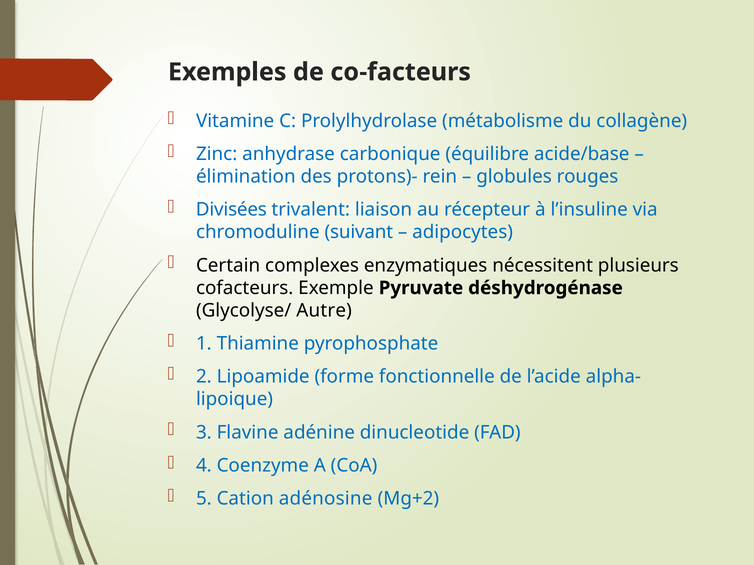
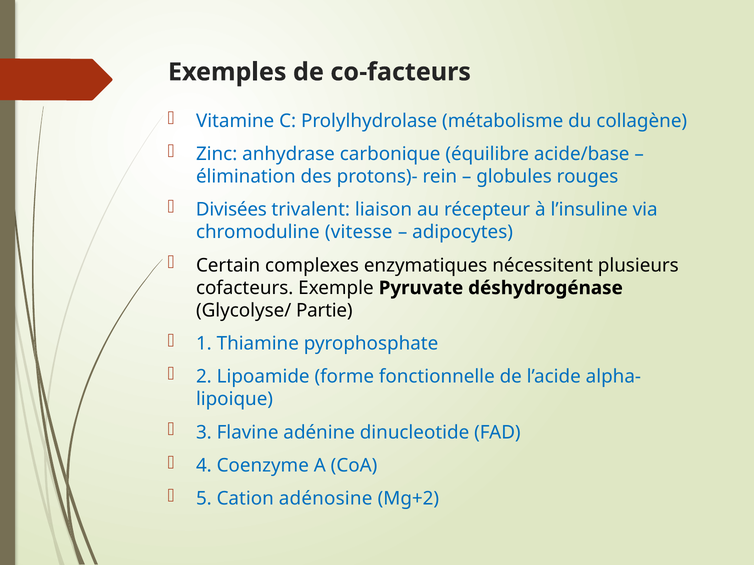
suivant: suivant -> vitesse (359, 232)
Autre: Autre -> Partie (324, 311)
